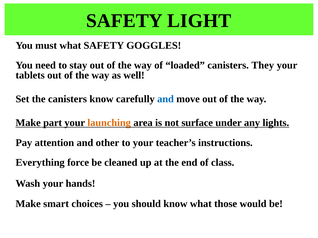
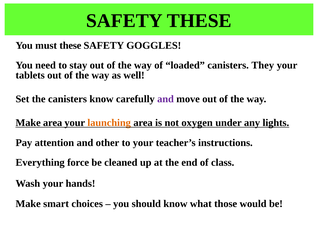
SAFETY LIGHT: LIGHT -> THESE (199, 21)
must what: what -> these (70, 46)
and colour: blue -> purple (166, 99)
Make part: part -> area (53, 123)
surface: surface -> oxygen (197, 123)
